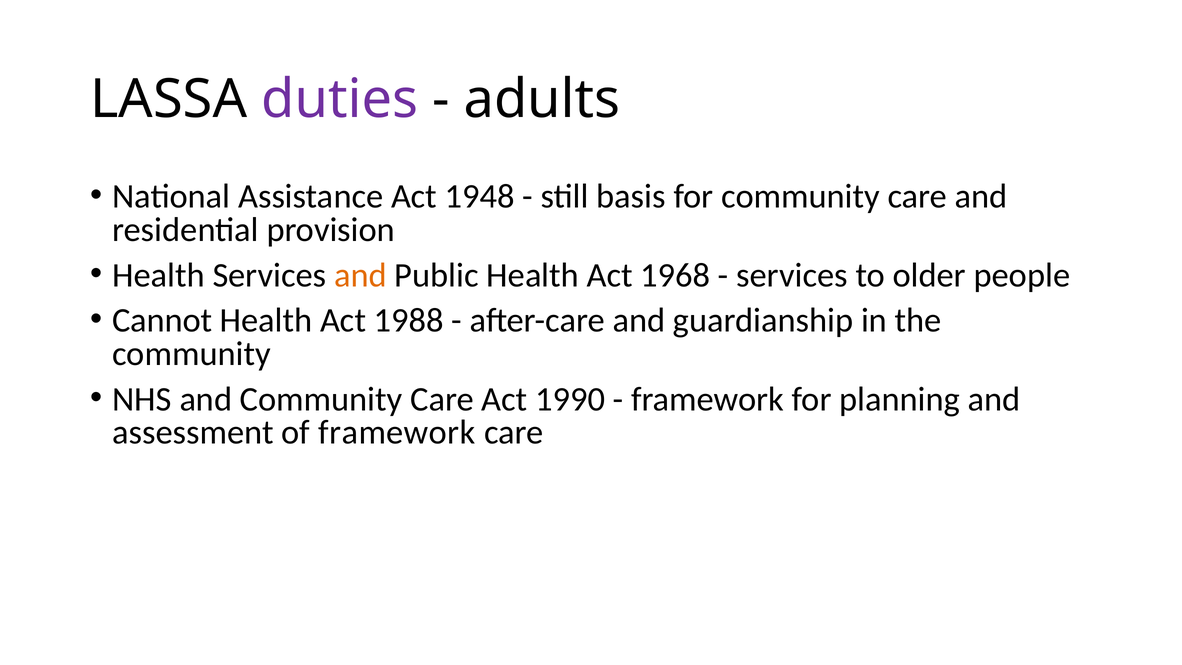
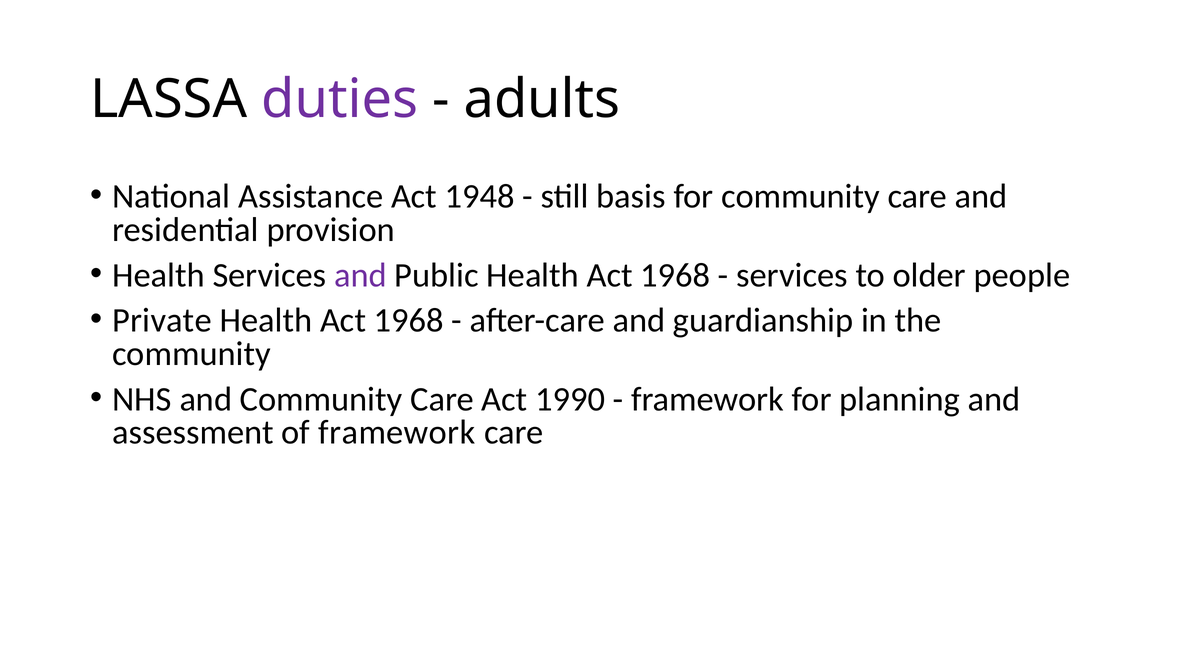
and colour: orange -> purple (360, 275)
Cannot: Cannot -> Private (162, 321)
1988: 1988 -> 1968 (409, 321)
